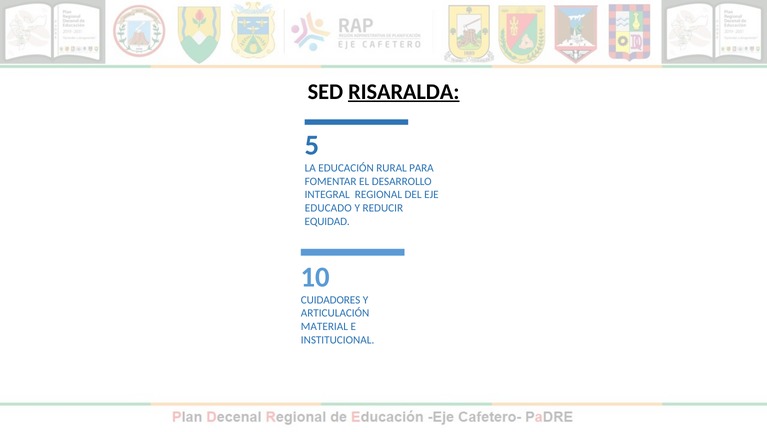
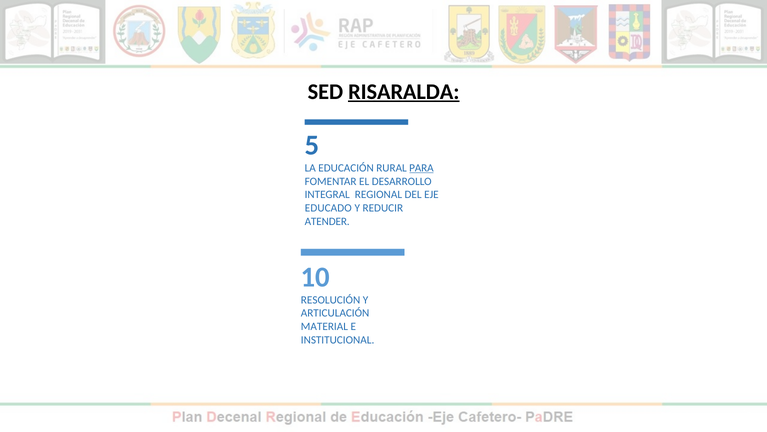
PARA underline: none -> present (421, 168)
EQUIDAD: EQUIDAD -> ATENDER (327, 221)
CUIDADORES: CUIDADORES -> RESOLUCIÓN (331, 299)
